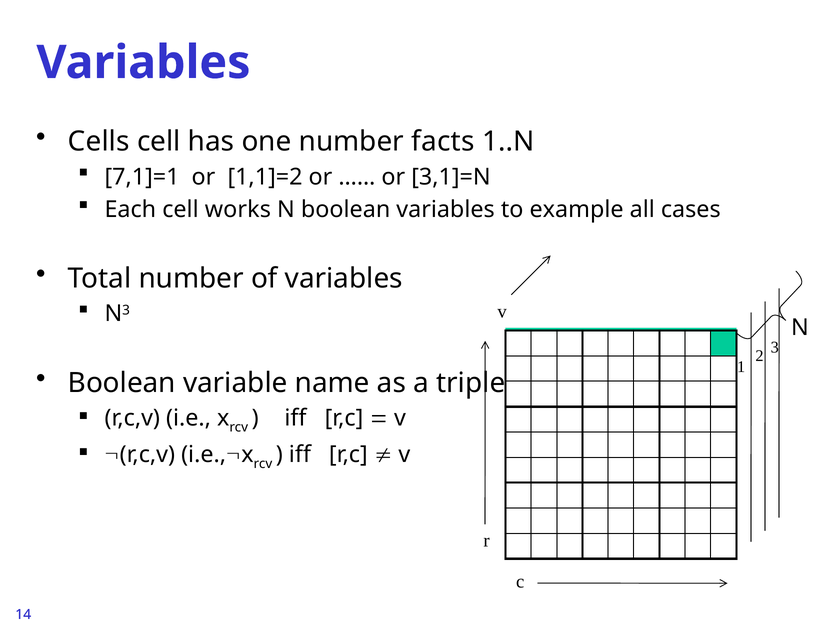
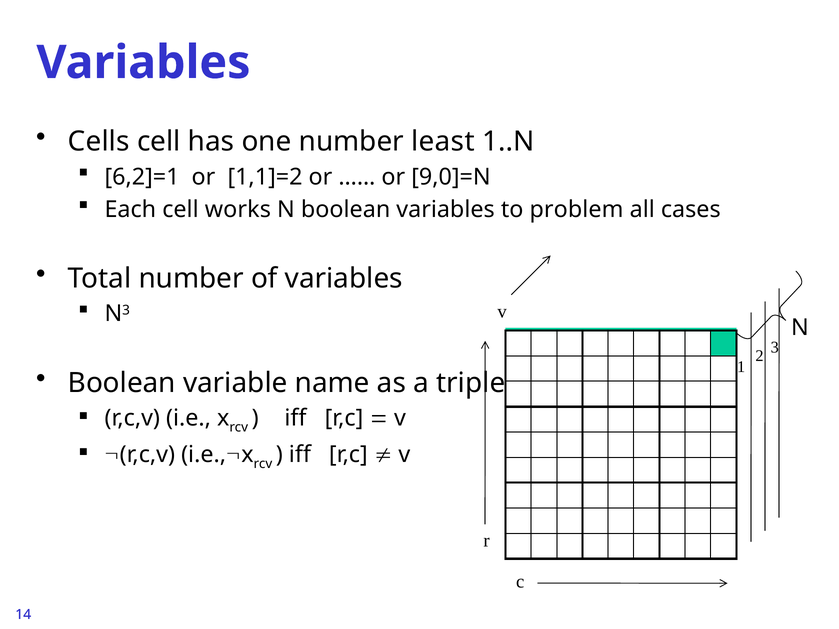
facts: facts -> least (443, 142)
7,1]=1: 7,1]=1 -> 6,2]=1 (142, 177)
3,1]=N: 3,1]=N -> 9,0]=N (451, 177)
example: example -> problem (577, 210)
